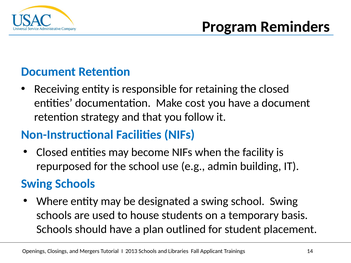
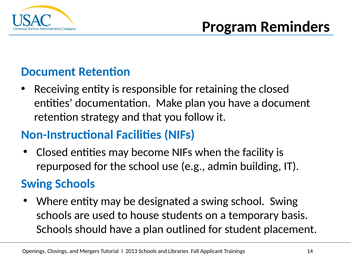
Make cost: cost -> plan (195, 103)
